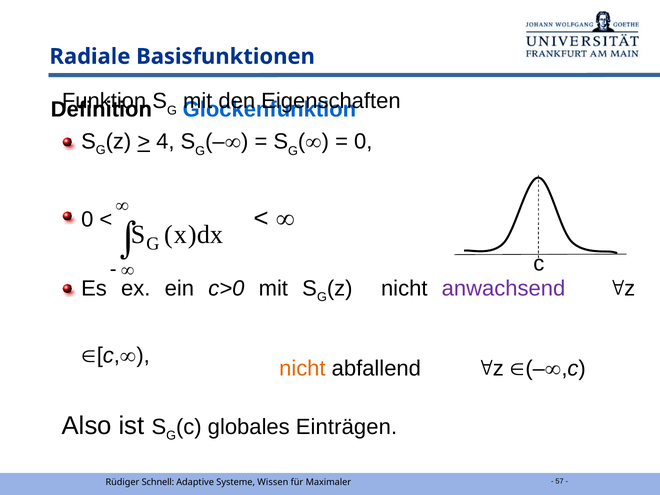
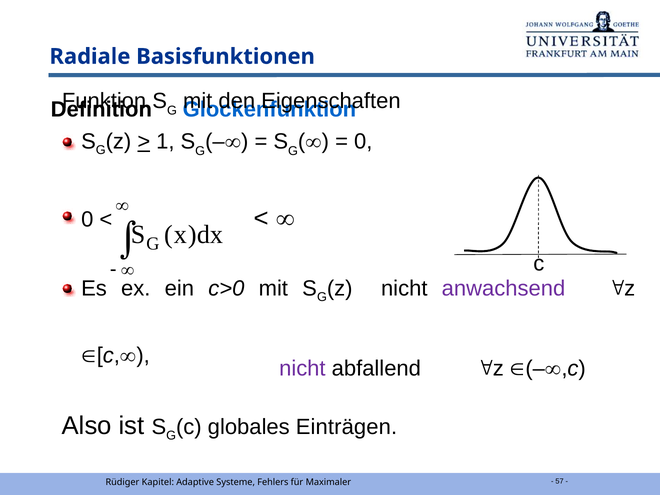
4: 4 -> 1 (165, 142)
nicht colour: orange -> purple (302, 369)
Schnell: Schnell -> Kapitel (158, 482)
Wissen: Wissen -> Fehlers (273, 482)
